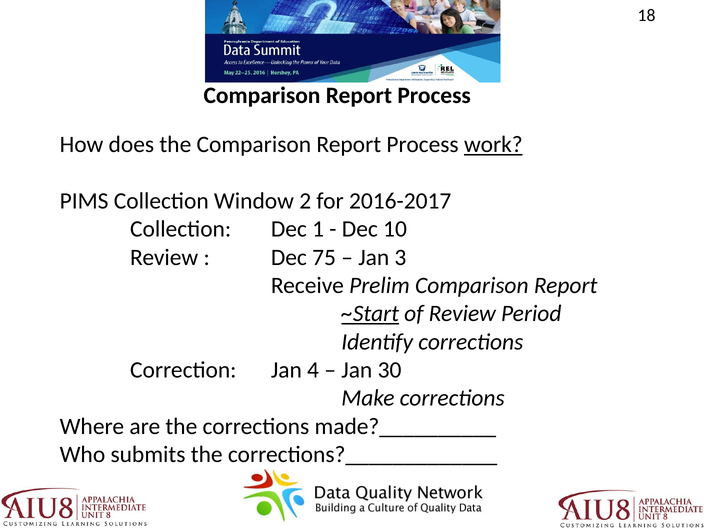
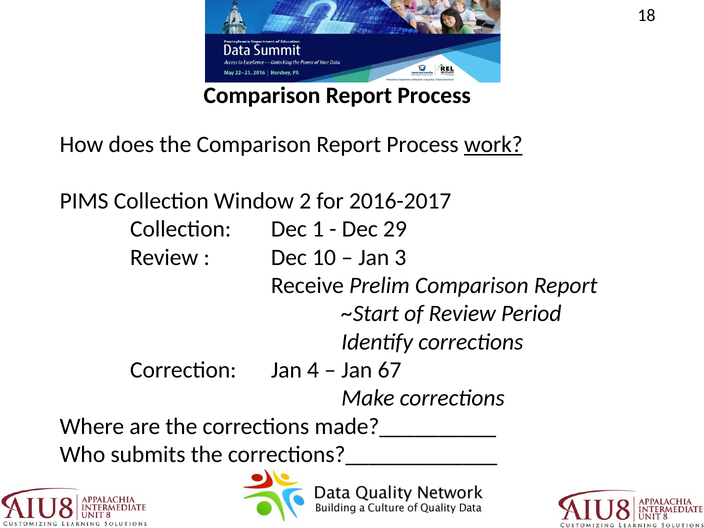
10: 10 -> 29 (395, 229)
75: 75 -> 10 (324, 257)
~Start underline: present -> none (370, 314)
30: 30 -> 67 (390, 370)
